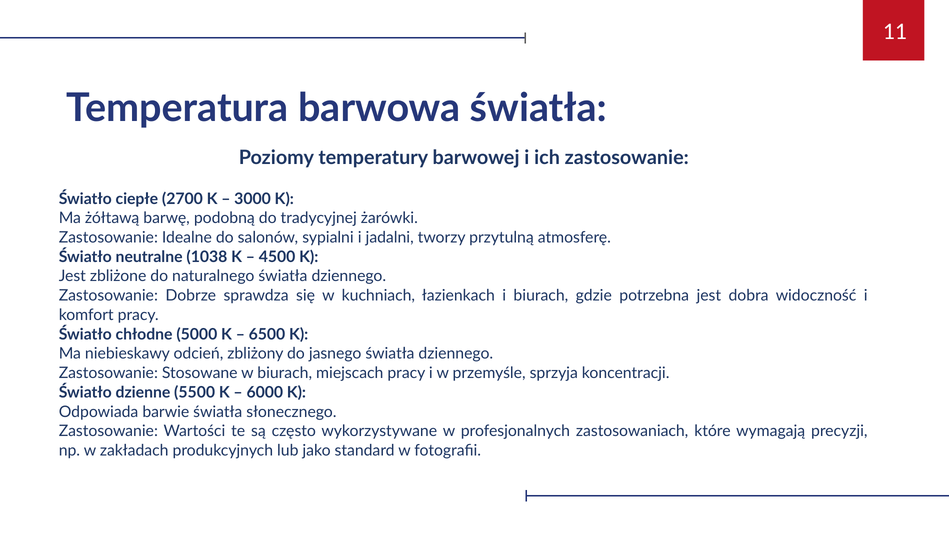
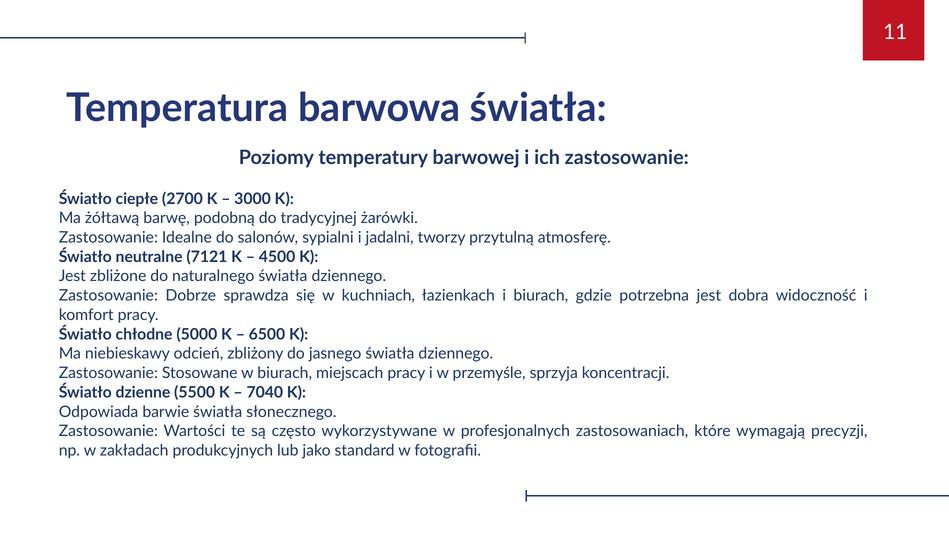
1038: 1038 -> 7121 (207, 257)
6000: 6000 -> 7040 (265, 392)
